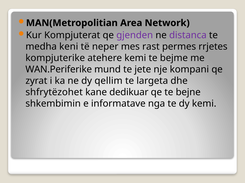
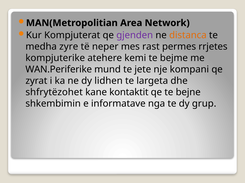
distanca colour: purple -> orange (188, 35)
keni: keni -> zyre (69, 47)
qellim: qellim -> lidhen (109, 81)
dedikuar: dedikuar -> kontaktit (129, 93)
dy kemi: kemi -> grup (204, 104)
